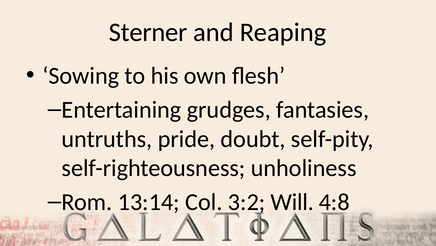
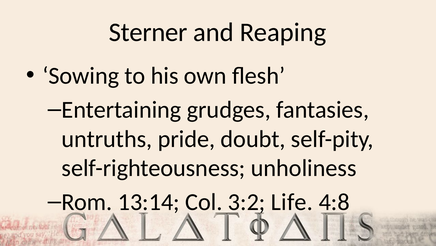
Will: Will -> Life (292, 202)
